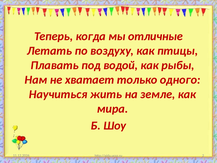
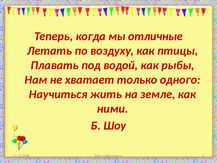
мира: мира -> ними (113, 109)
